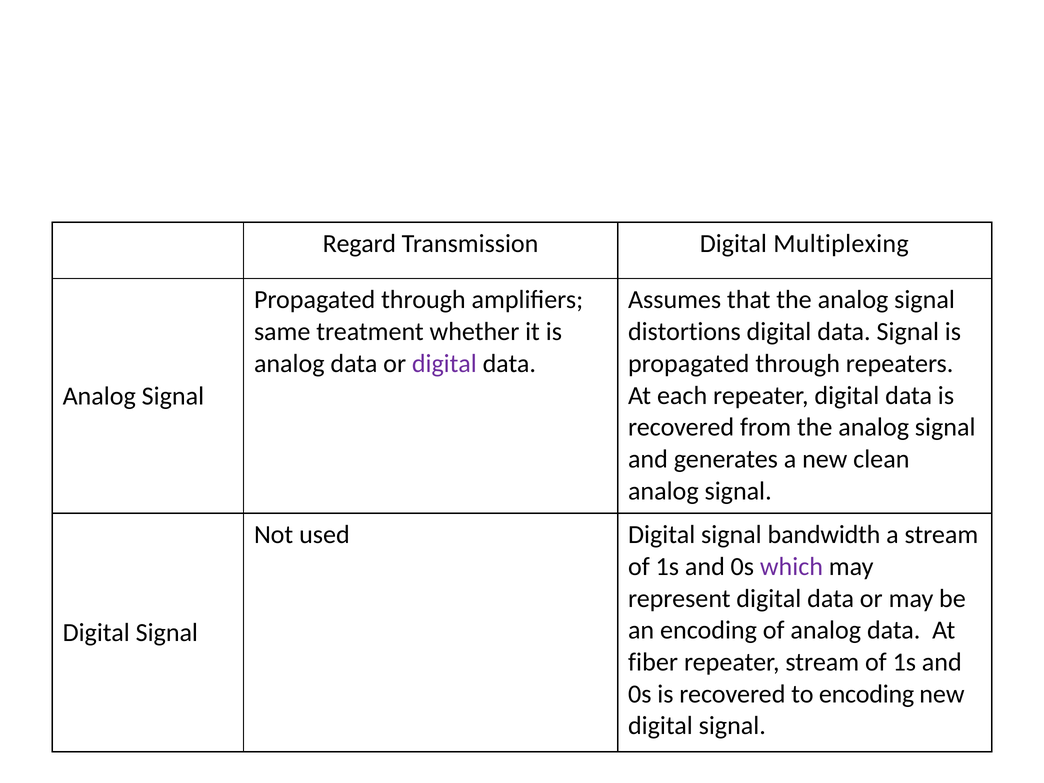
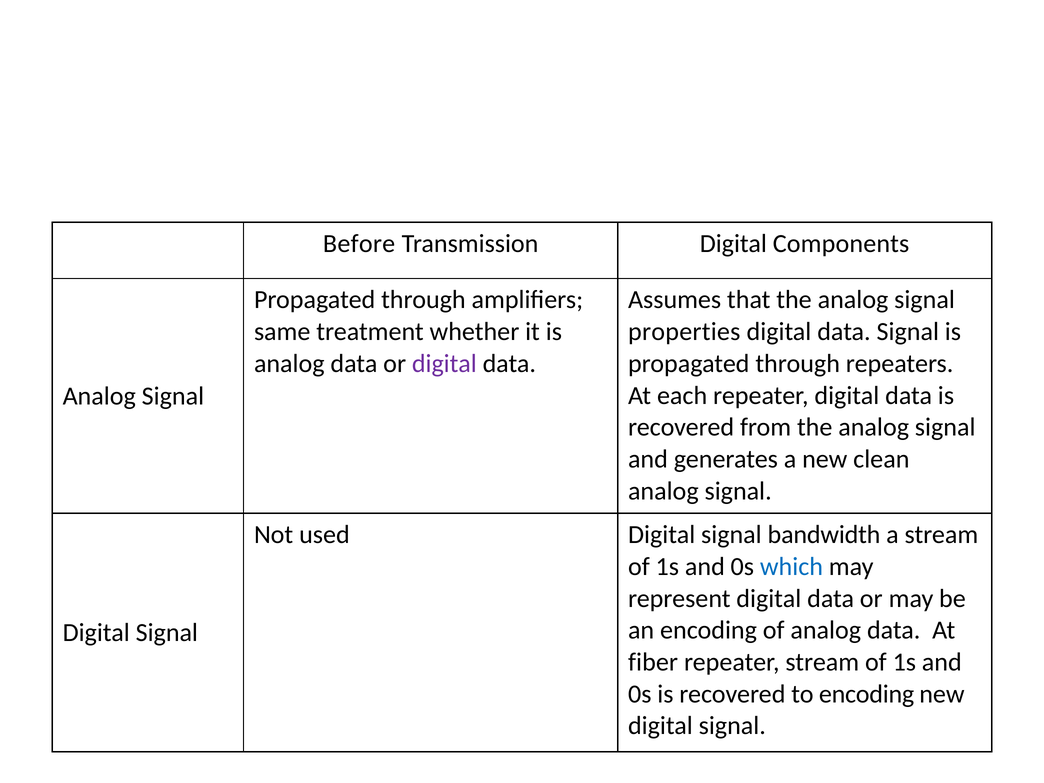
Regard: Regard -> Before (359, 244)
Multiplexing: Multiplexing -> Components (841, 244)
distortions: distortions -> properties (684, 332)
which colour: purple -> blue (791, 567)
